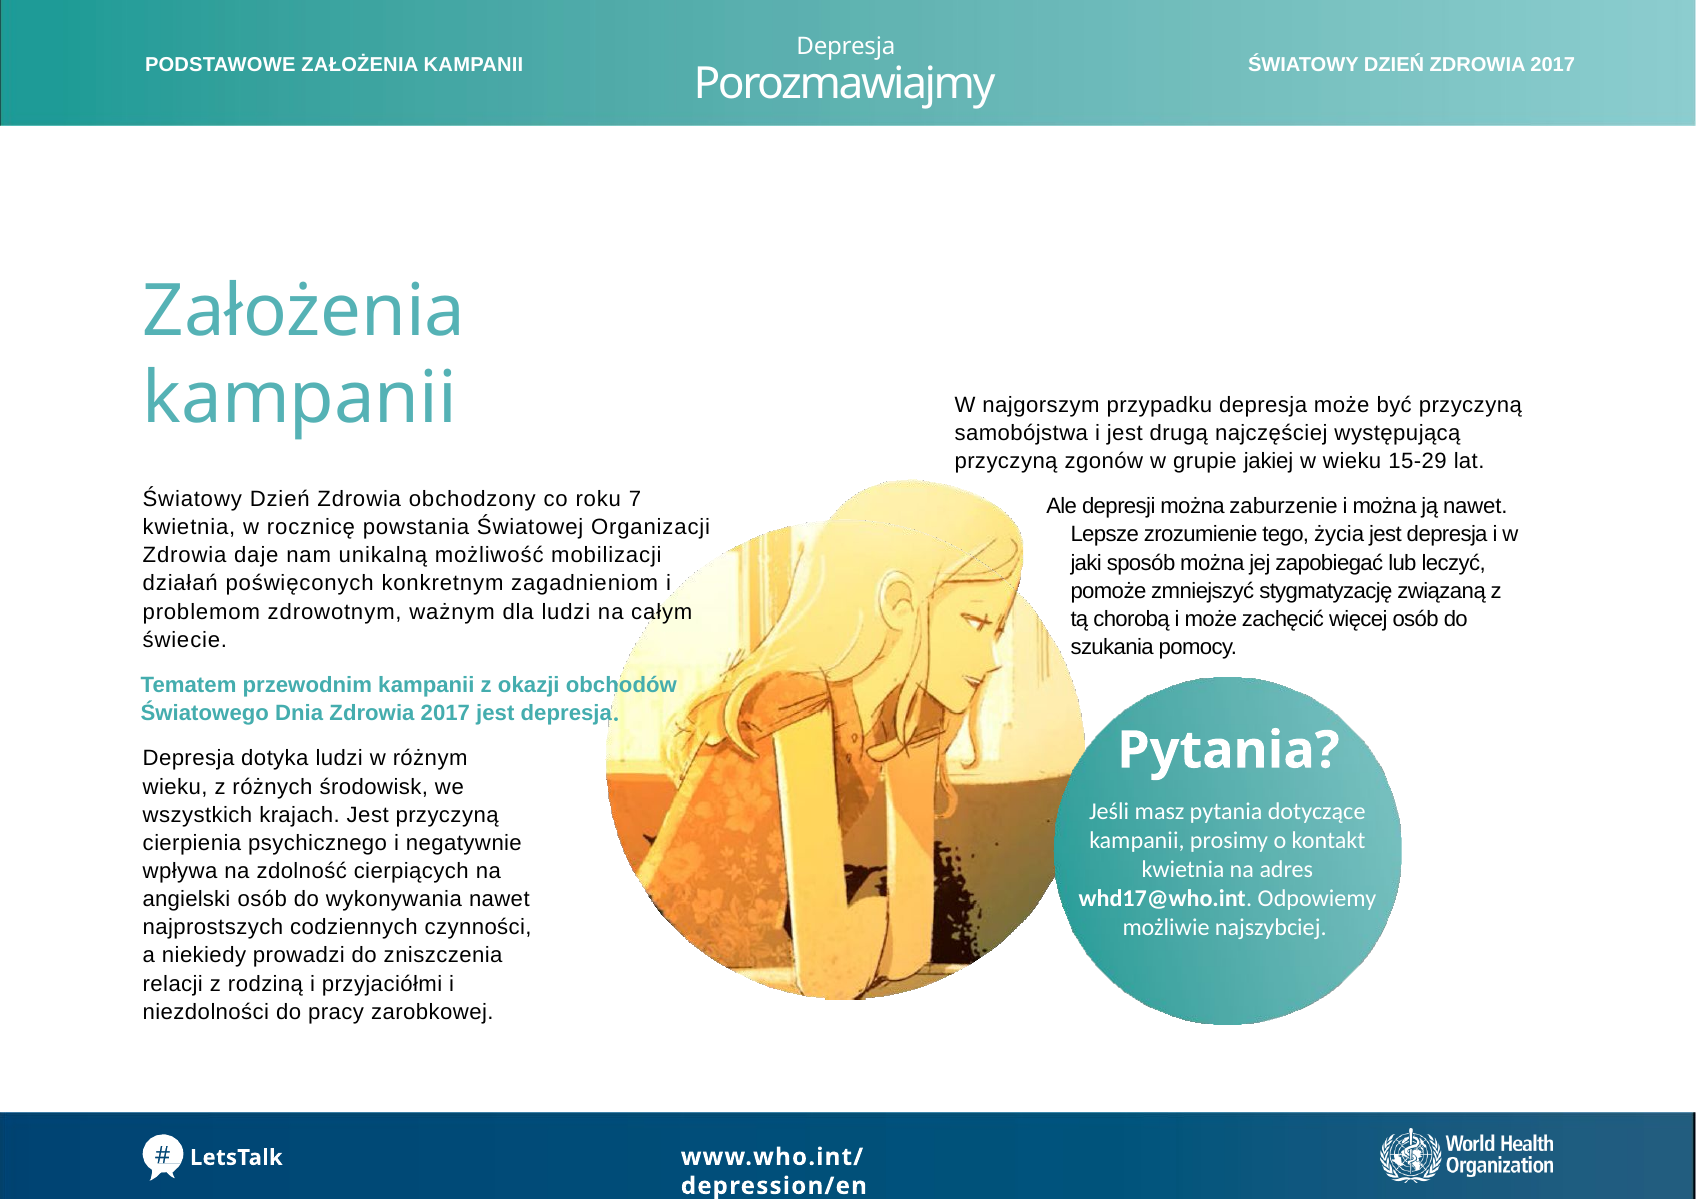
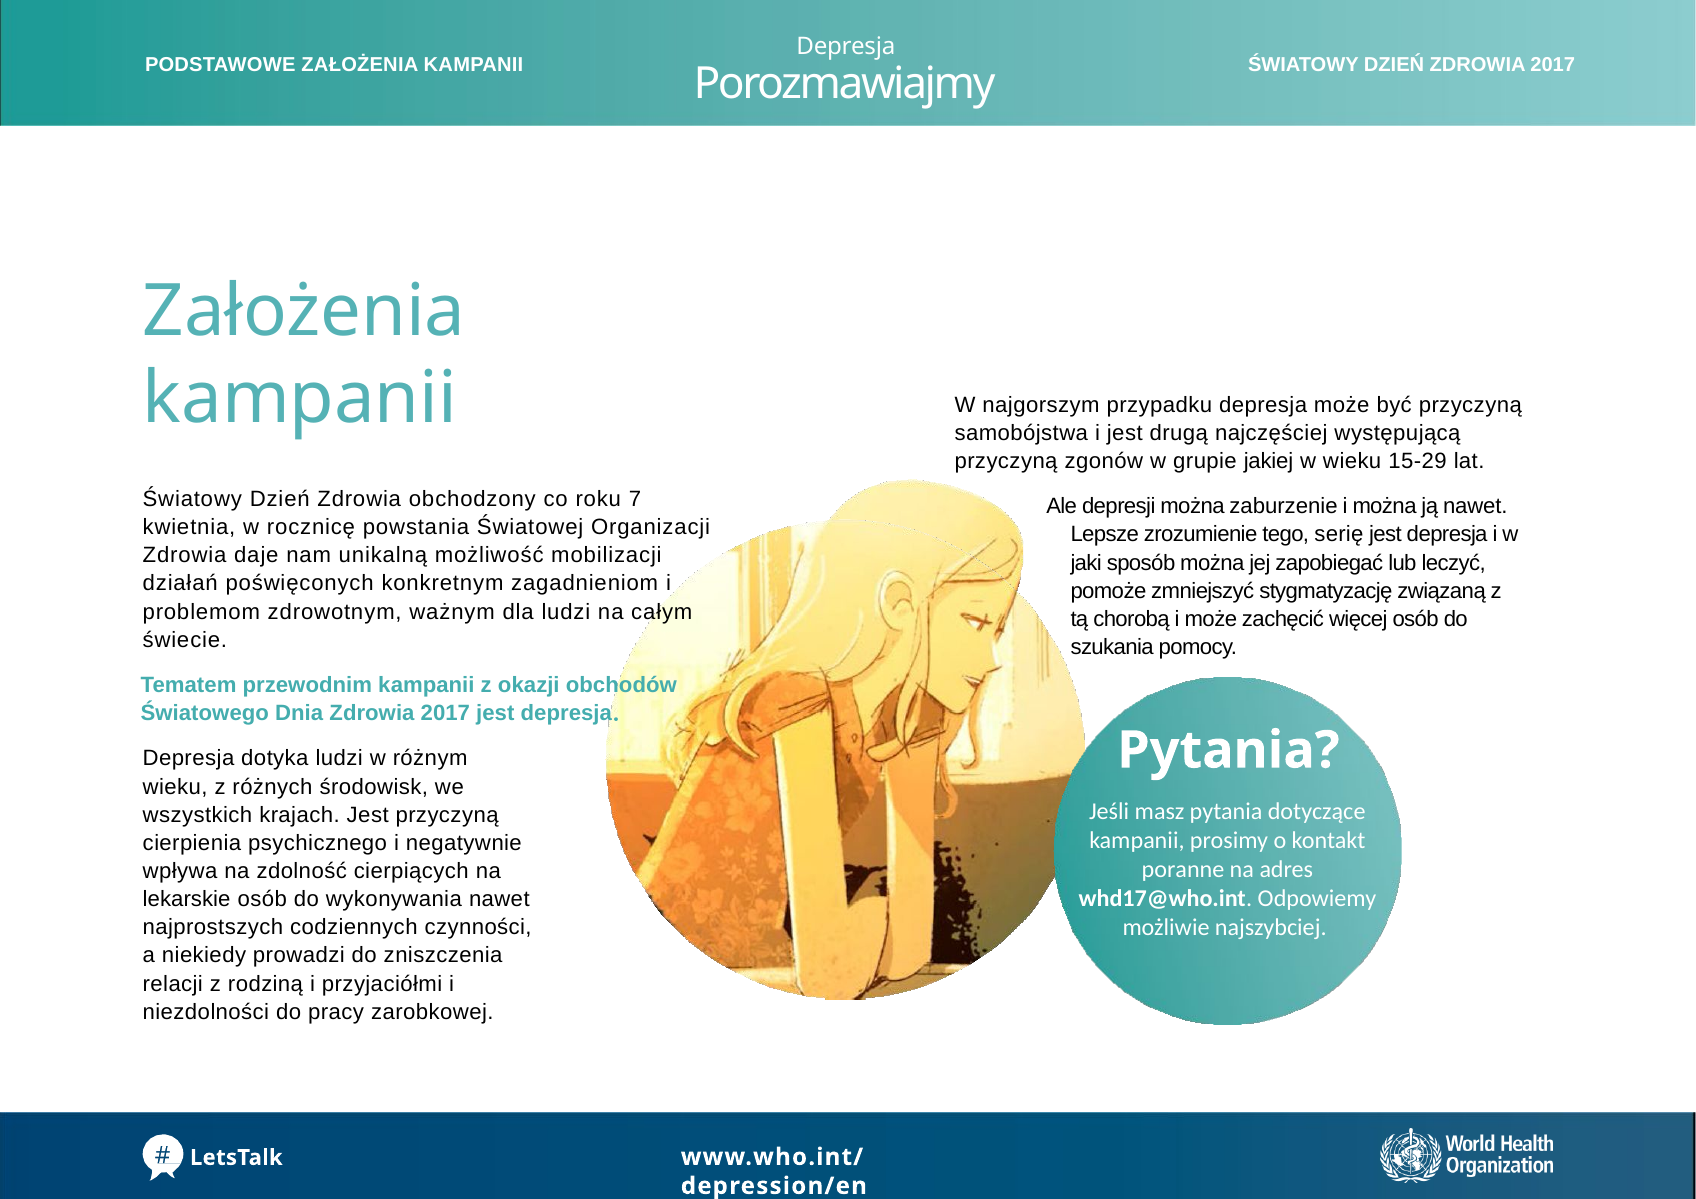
życia: życia -> serię (1339, 535)
kwietnia: kwietnia -> poranne (1183, 869)
angielski: angielski -> lekarskie (187, 900)
